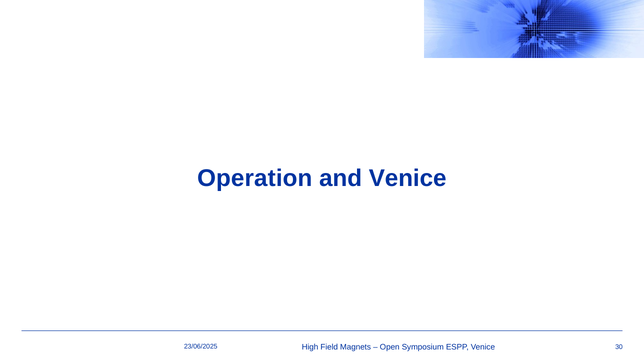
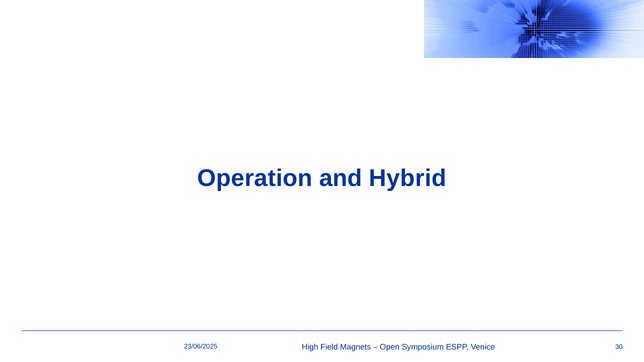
and Venice: Venice -> Hybrid (408, 178)
